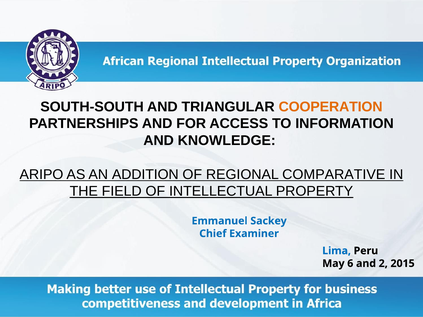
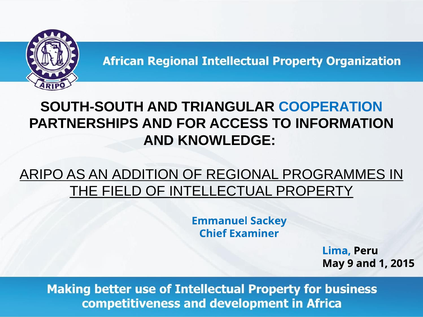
COOPERATION colour: orange -> blue (331, 107)
COMPARATIVE: COMPARATIVE -> PROGRAMMES (334, 175)
6: 6 -> 9 (350, 264)
2: 2 -> 1 (383, 264)
